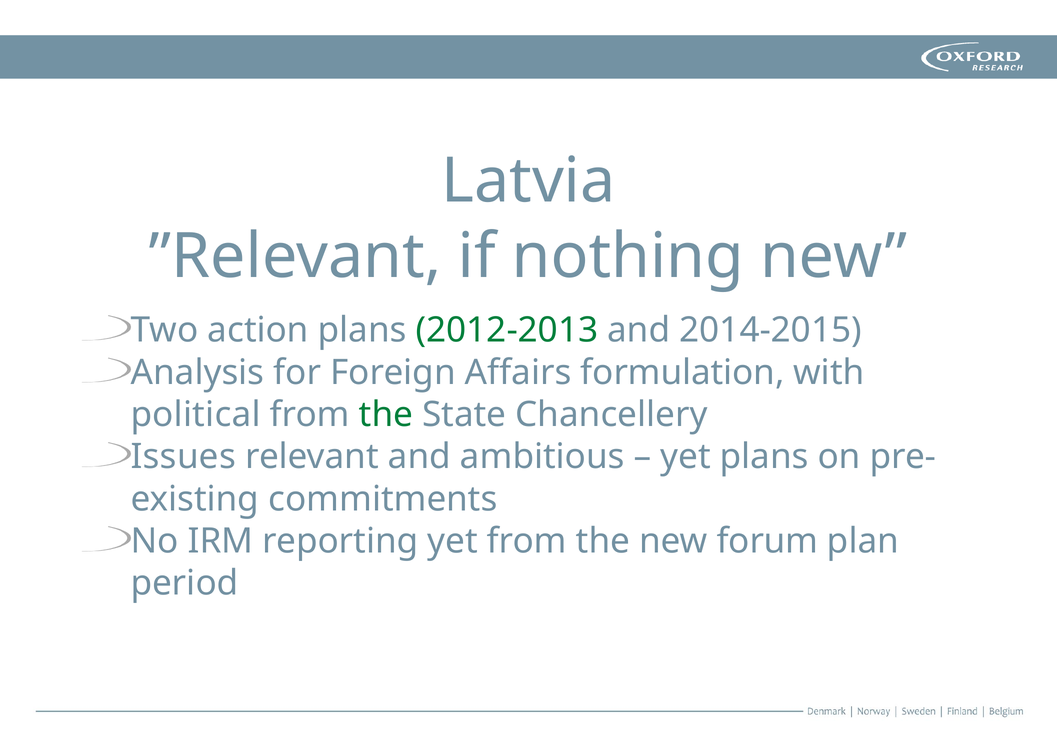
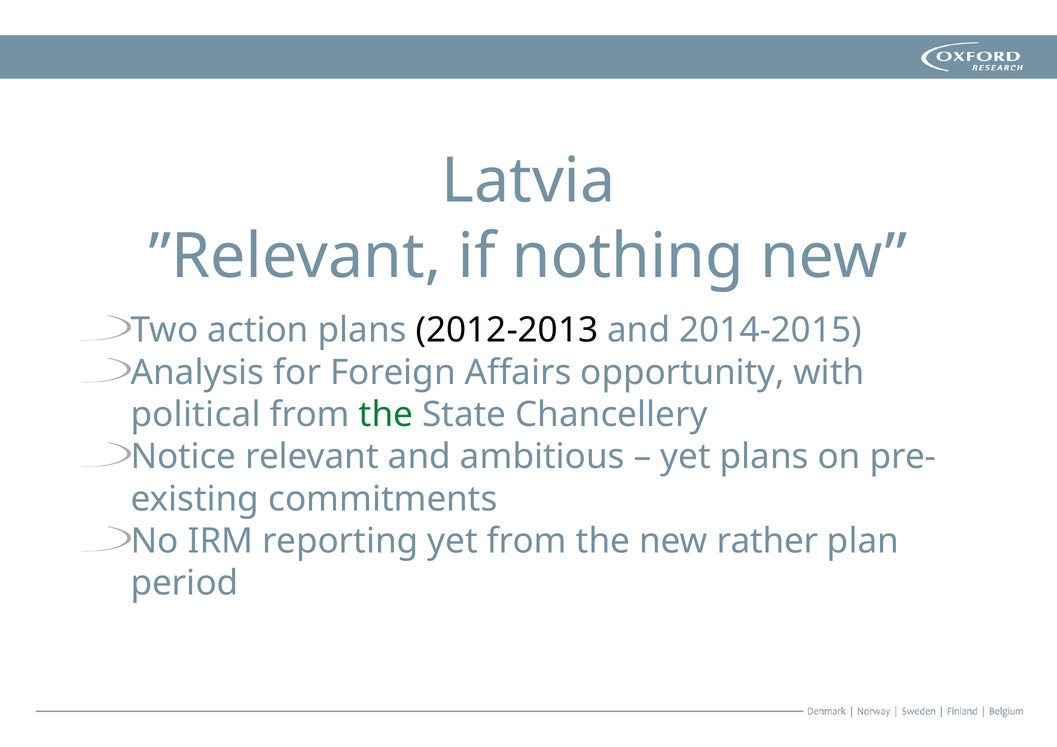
2012-2013 colour: green -> black (507, 331)
formulation: formulation -> opportunity (682, 373)
Issues: Issues -> Notice (184, 457)
forum: forum -> rather (767, 542)
